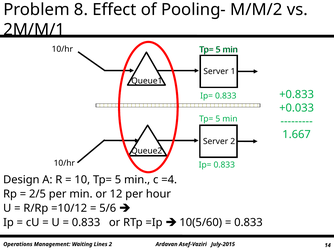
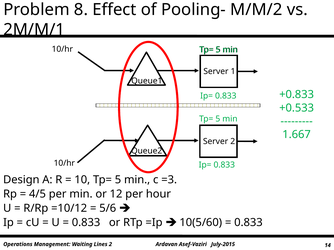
+0.033: +0.033 -> +0.533 (297, 108)
=4: =4 -> =3 (169, 180)
2/5: 2/5 -> 4/5 (37, 194)
